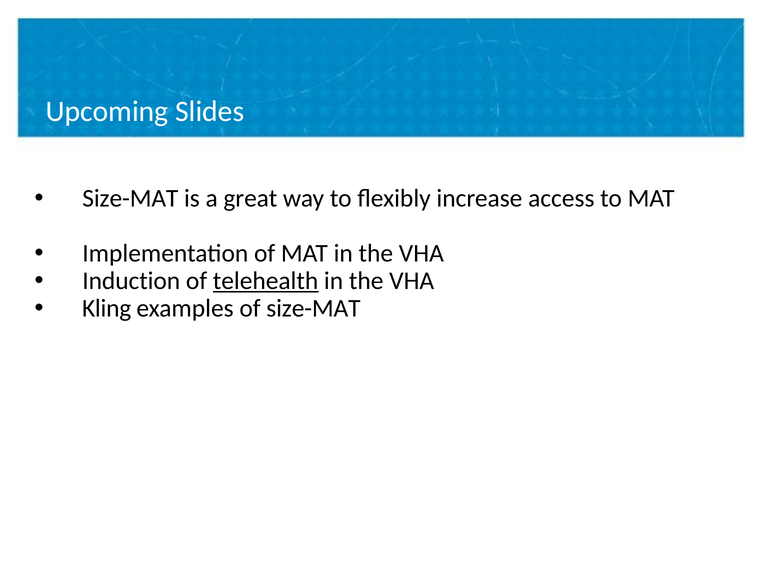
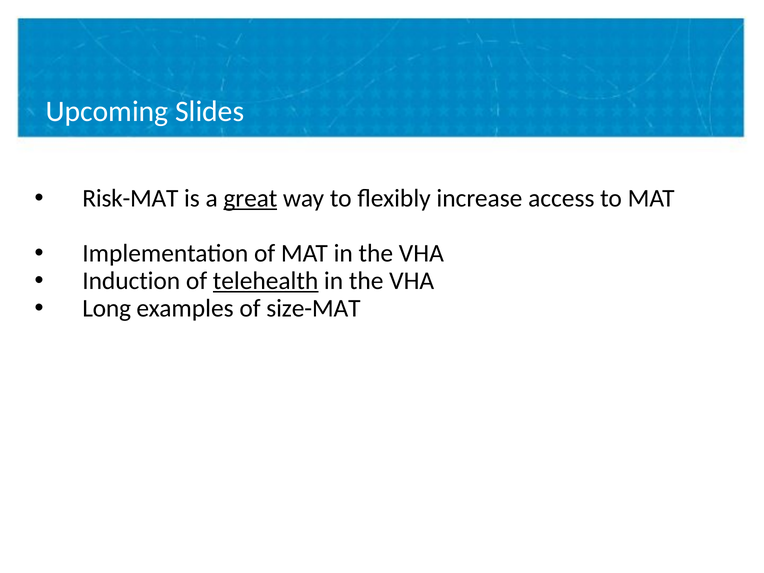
Size-MAT: Size-MAT -> Risk-MAT (130, 198)
great underline: none -> present (250, 198)
Kling: Kling -> Long (107, 308)
